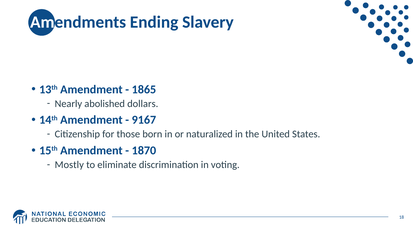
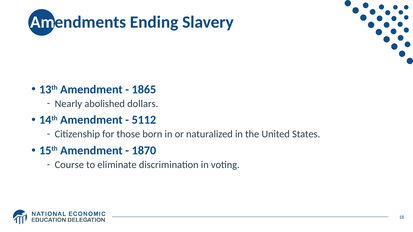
9167: 9167 -> 5112 (144, 120)
Mostly: Mostly -> Course (69, 165)
